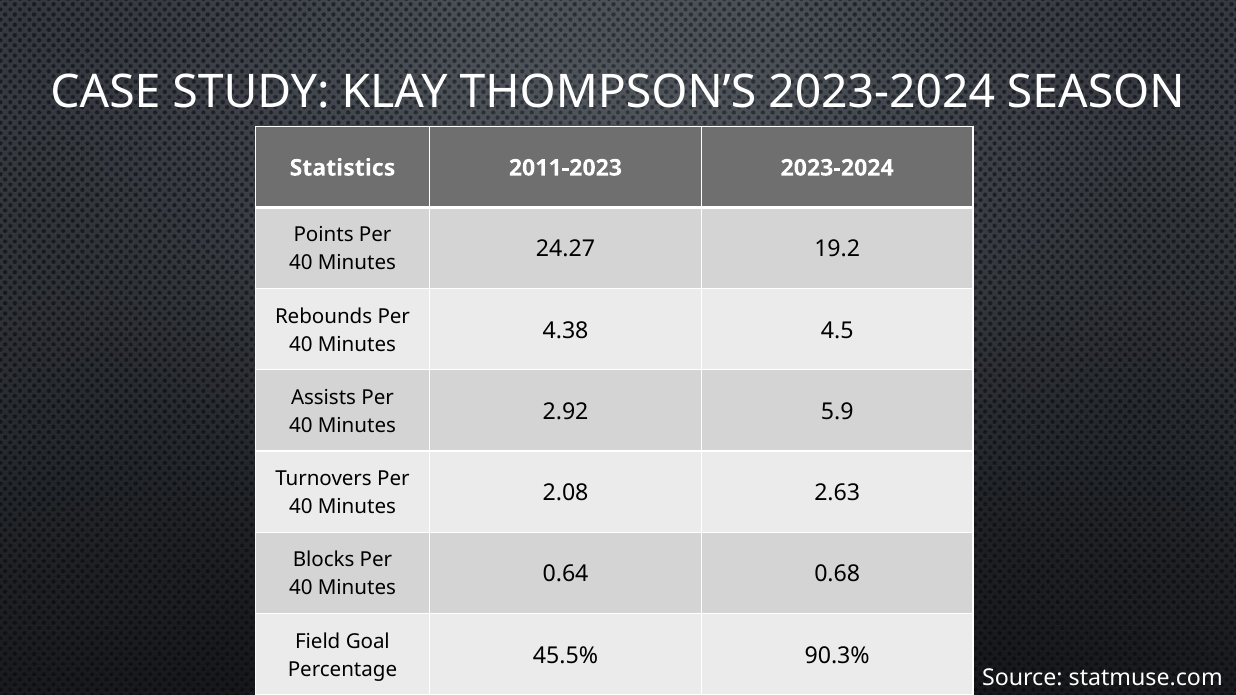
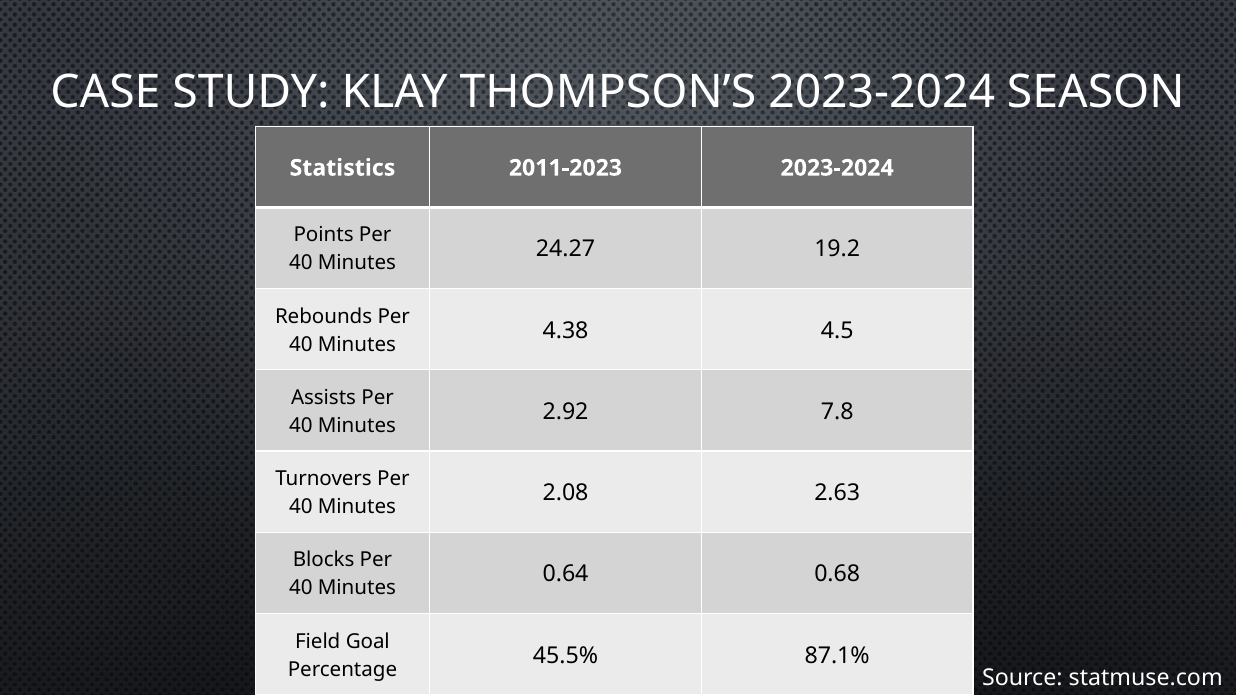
5.9: 5.9 -> 7.8 (837, 412)
90.3%: 90.3% -> 87.1% (837, 656)
